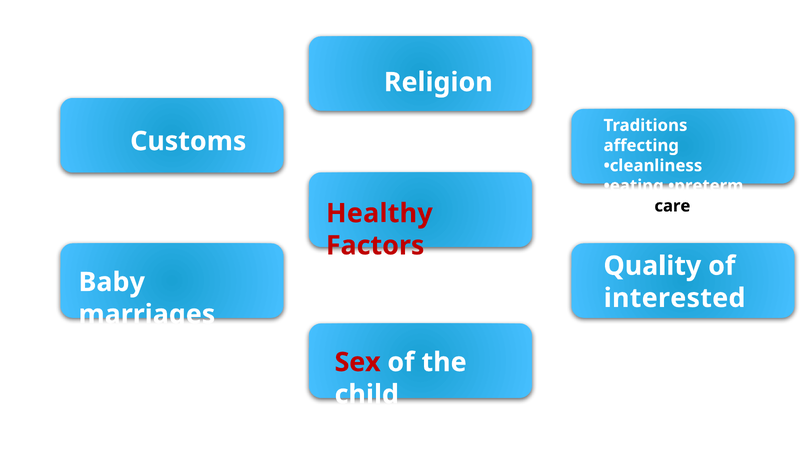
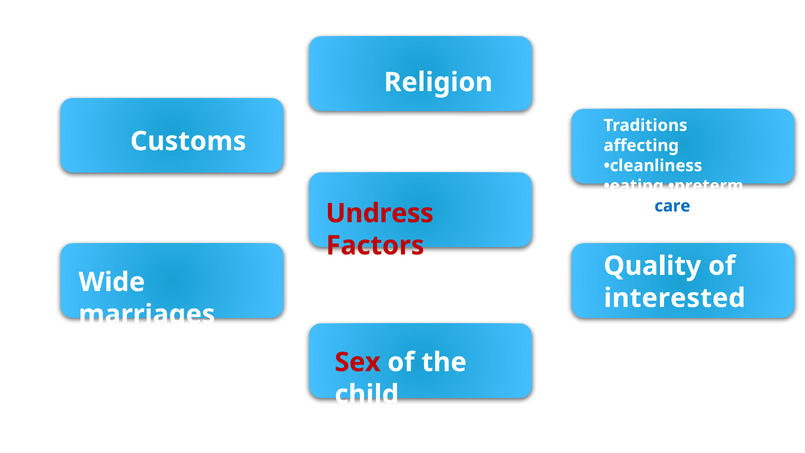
care colour: black -> blue (672, 206)
Healthy: Healthy -> Undress (380, 213)
Baby: Baby -> Wide (112, 282)
